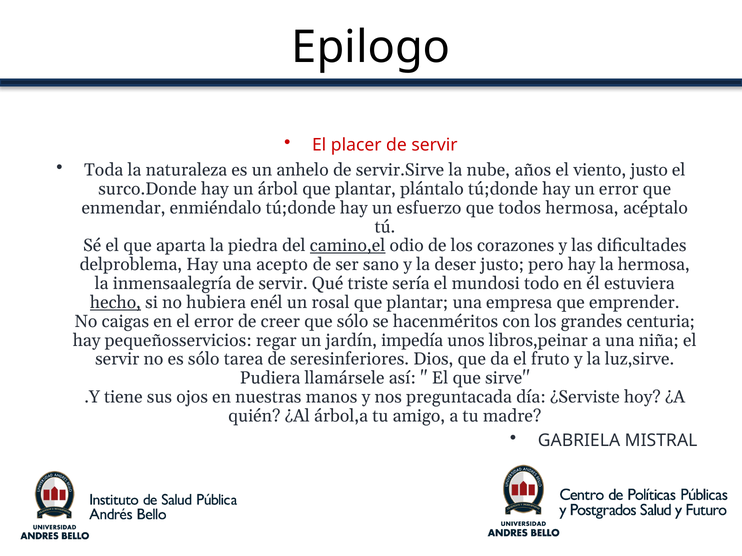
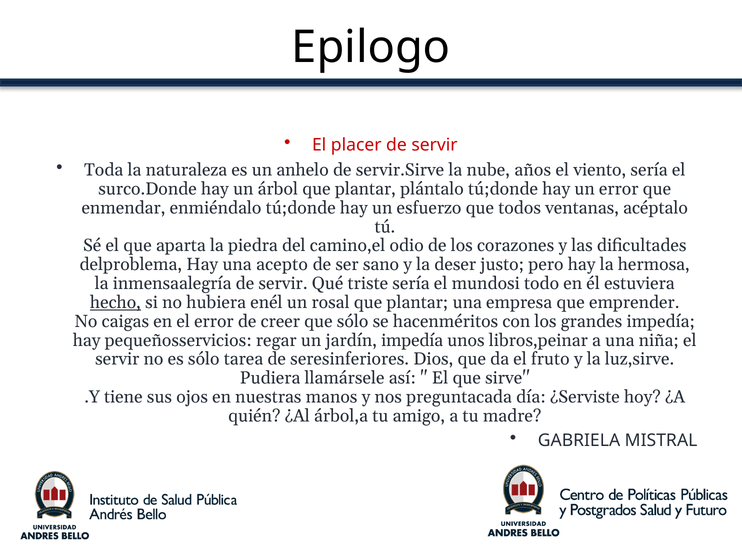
viento justo: justo -> sería (649, 170)
todos hermosa: hermosa -> ventanas (582, 208)
camino,el underline: present -> none (348, 246)
grandes centuria: centuria -> impedía (661, 322)
